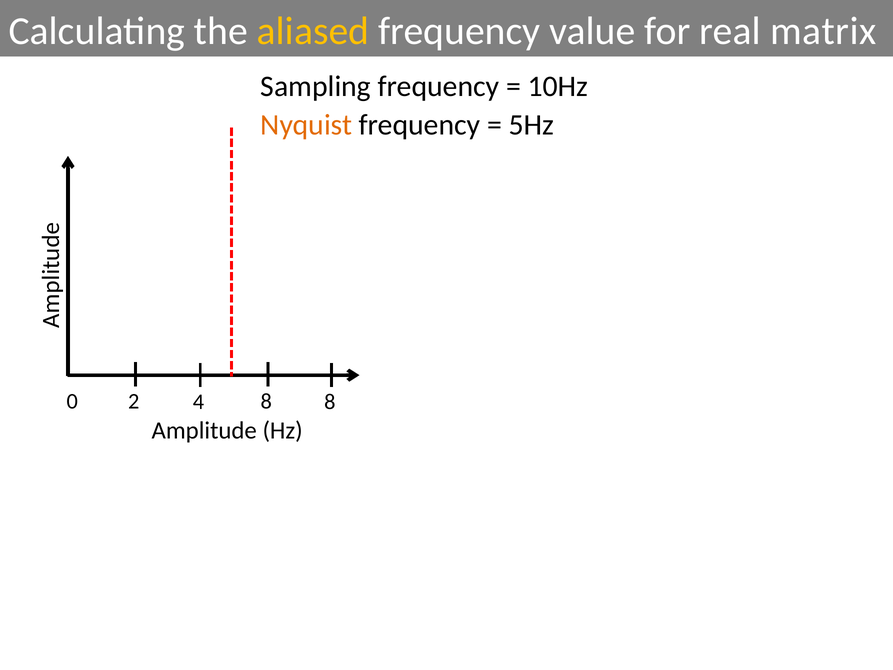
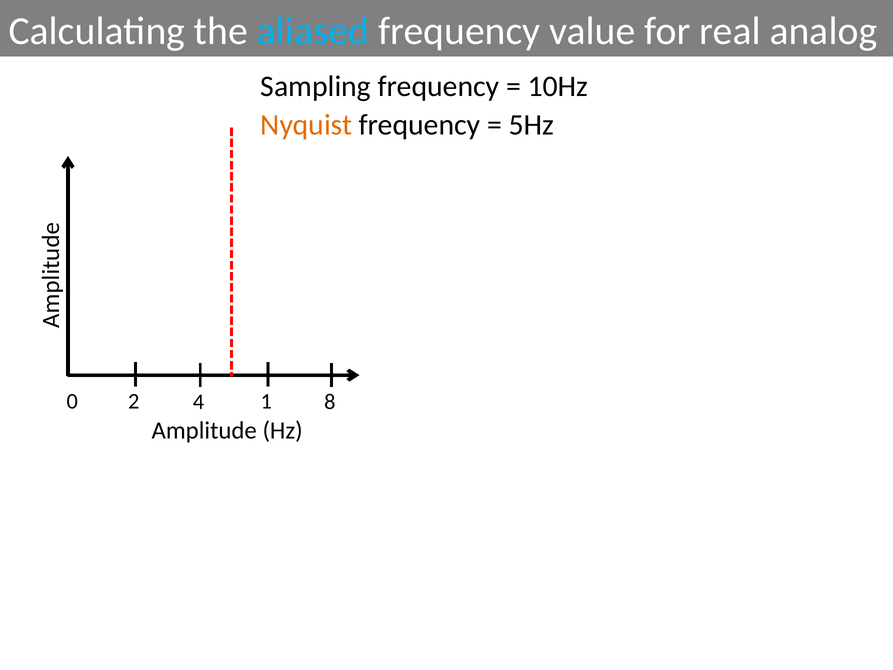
aliased colour: yellow -> light blue (313, 31)
matrix: matrix -> analog (823, 31)
0 8: 8 -> 1 (266, 401)
